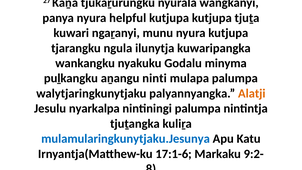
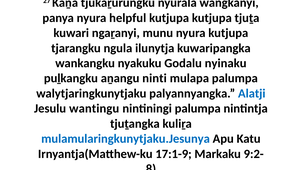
minyma: minyma -> nyinaku (226, 63)
Alatji colour: orange -> blue (252, 93)
nyarkalpa: nyarkalpa -> wantingu (94, 108)
17:1-6: 17:1-6 -> 17:1-9 (174, 154)
